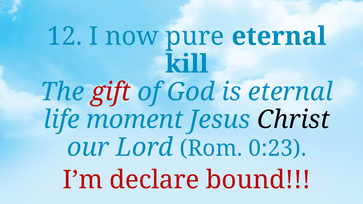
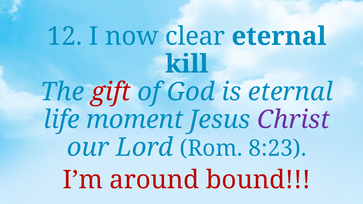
pure: pure -> clear (195, 36)
Christ colour: black -> purple (293, 120)
0:23: 0:23 -> 8:23 (277, 149)
declare: declare -> around (154, 180)
